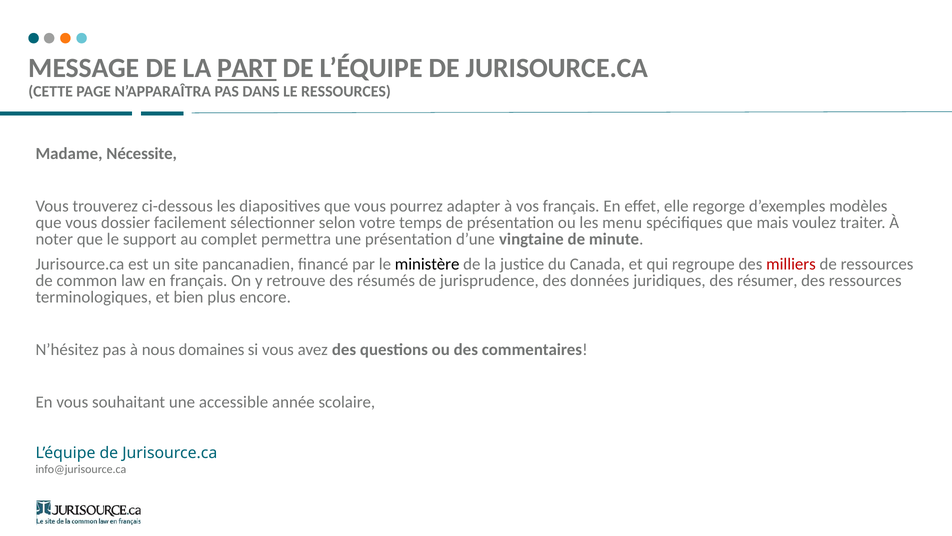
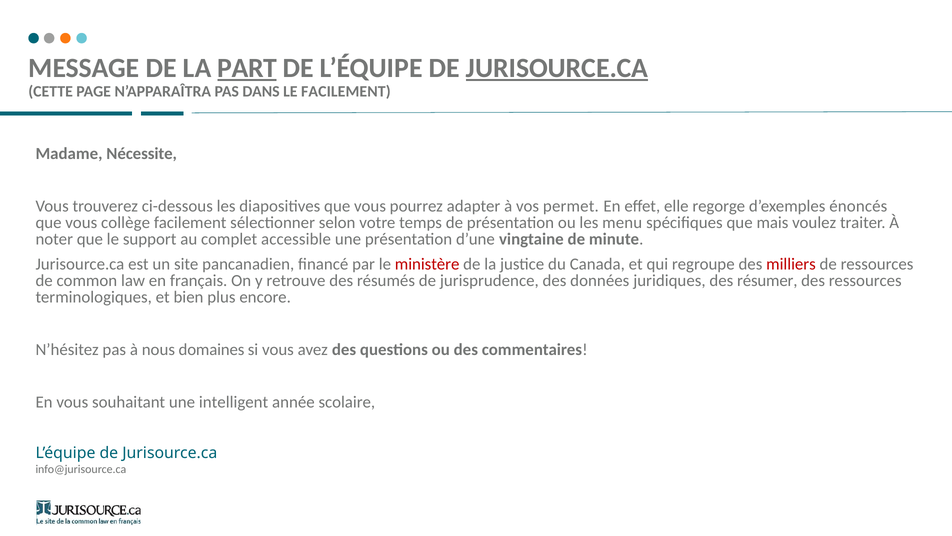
JURISOURCE.CA underline: none -> present (557, 68)
LE RESSOURCES: RESSOURCES -> FACILEMENT (346, 92)
vos français: français -> permet (571, 206)
modèles: modèles -> énoncés (858, 206)
dossier: dossier -> collège (126, 222)
permettra: permettra -> accessible (296, 239)
ministère colour: black -> red (427, 264)
accessible: accessible -> intelligent (234, 402)
